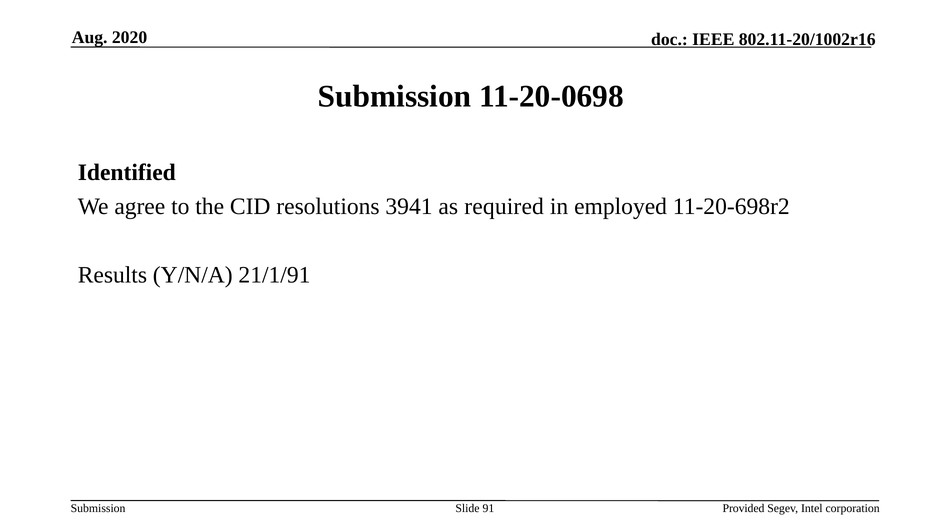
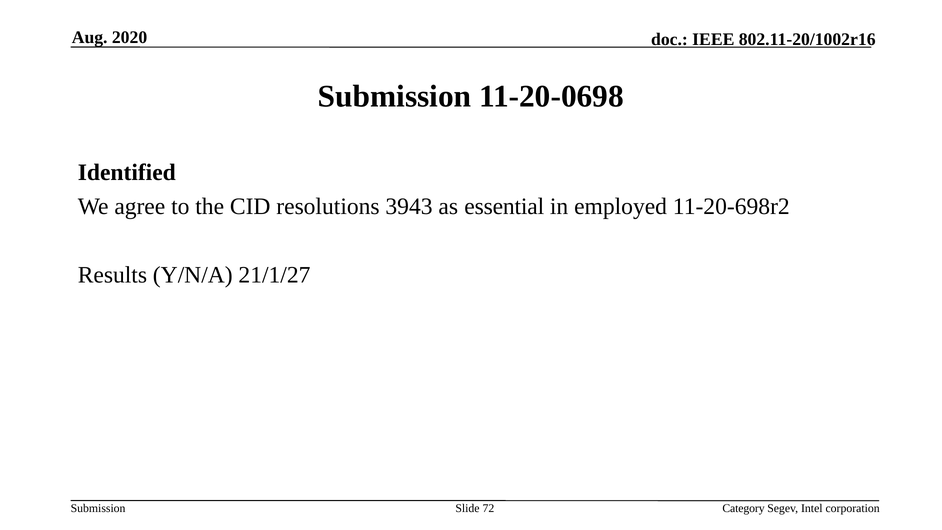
3941: 3941 -> 3943 (409, 207)
required: required -> essential (504, 207)
21/1/91: 21/1/91 -> 21/1/27 (274, 275)
91: 91 -> 72 (488, 508)
Provided: Provided -> Category (744, 508)
